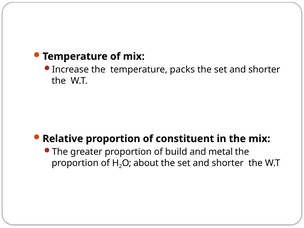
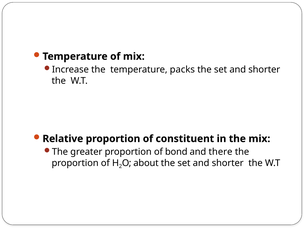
build: build -> bond (176, 152)
metal: metal -> there (220, 152)
